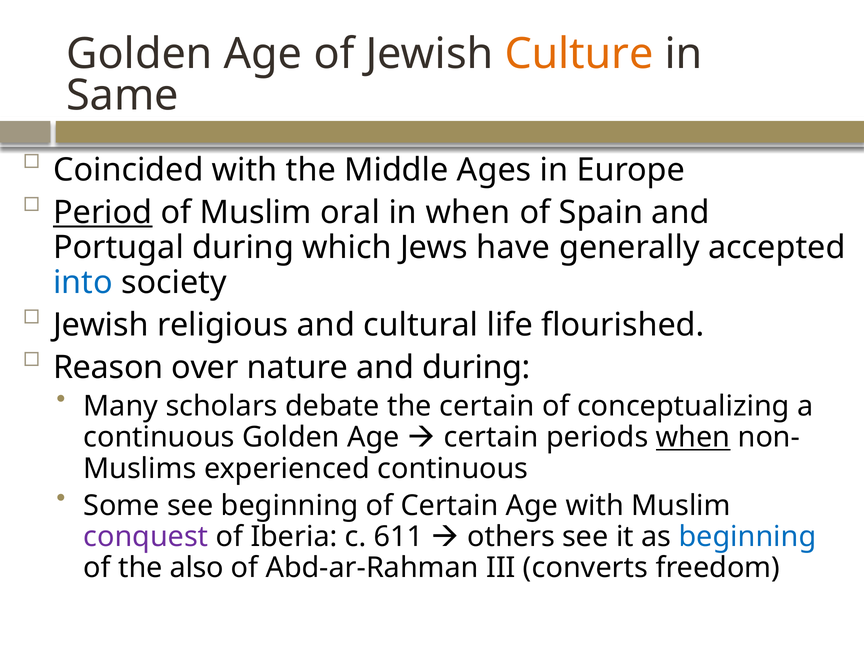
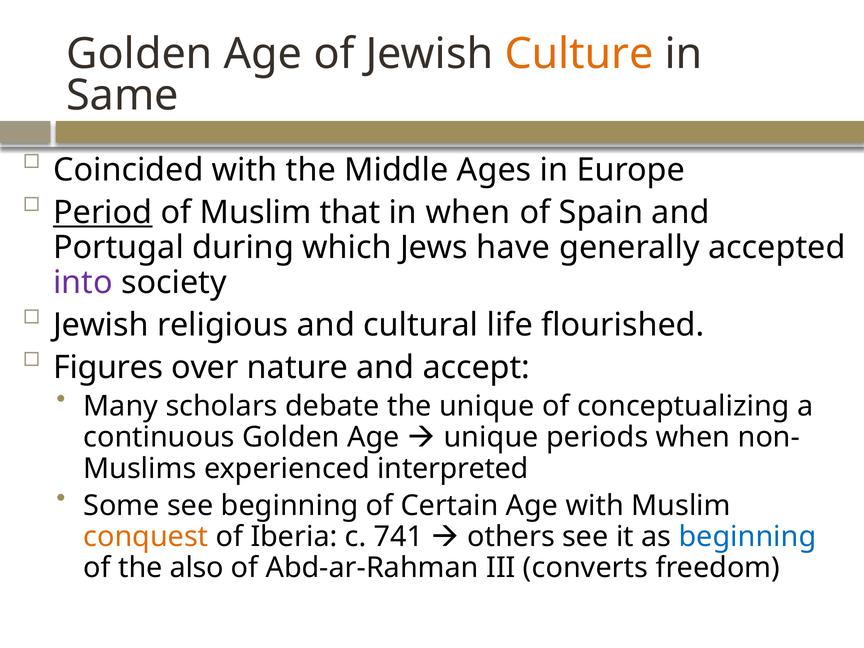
oral: oral -> that (350, 213)
into colour: blue -> purple (83, 283)
Reason: Reason -> Figures (108, 368)
and during: during -> accept (476, 368)
the certain: certain -> unique (487, 406)
certain: certain -> unique (491, 437)
when underline: present -> none (693, 437)
experienced continuous: continuous -> interpreted (453, 469)
conquest colour: purple -> orange (146, 537)
611: 611 -> 741 (399, 537)
